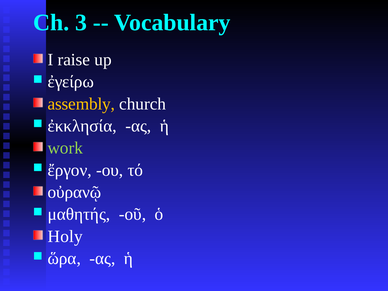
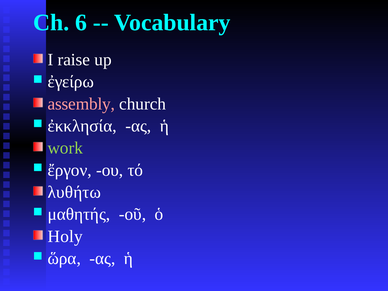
3: 3 -> 6 (81, 23)
assembly colour: yellow -> pink (81, 104)
οὐρανῷ: οὐρανῷ -> λυθήτω (74, 192)
